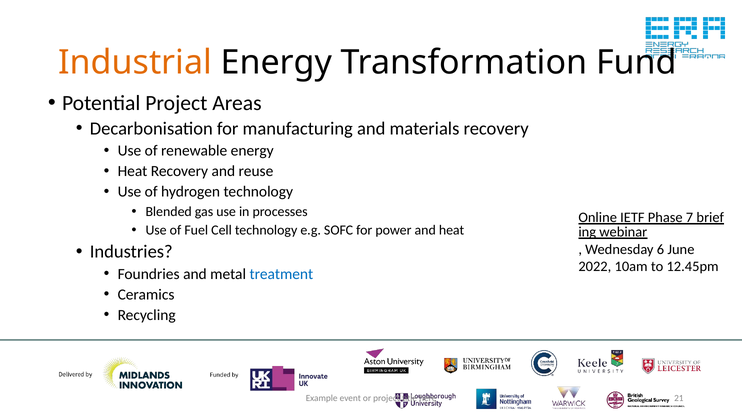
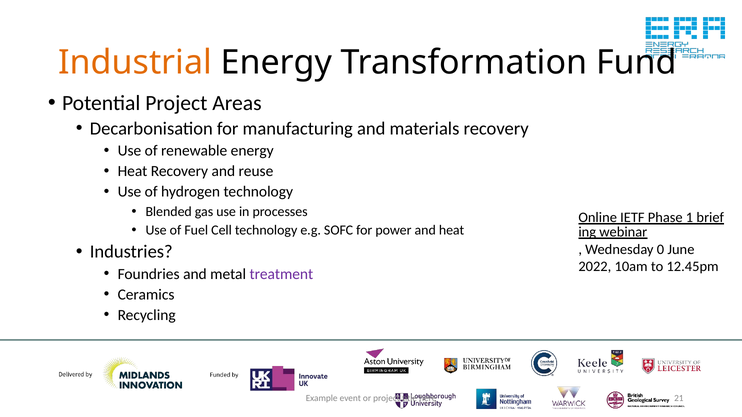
7: 7 -> 1 (690, 218)
6: 6 -> 0 (660, 250)
treatment colour: blue -> purple (281, 274)
